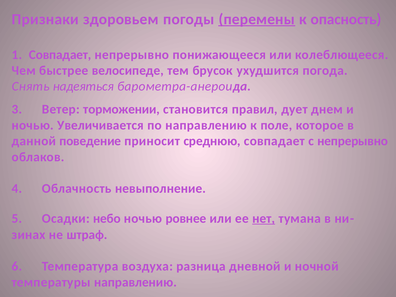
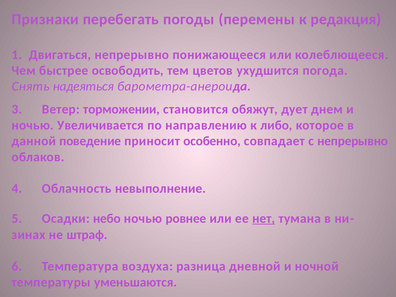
здоровьем: здоровьем -> перебегать (121, 19)
перемены underline: present -> none (257, 19)
опасность: опасность -> редакция (346, 19)
1 Совпадает: Совпадает -> Двигаться (60, 55)
велосипеде: велосипеде -> освободить (128, 71)
брусок: брусок -> цветов (213, 71)
правил: правил -> обяжут (255, 109)
поле: поле -> либо (276, 125)
среднюю: среднюю -> особенно (212, 141)
температуры направлению: направлению -> уменьшаются (135, 282)
